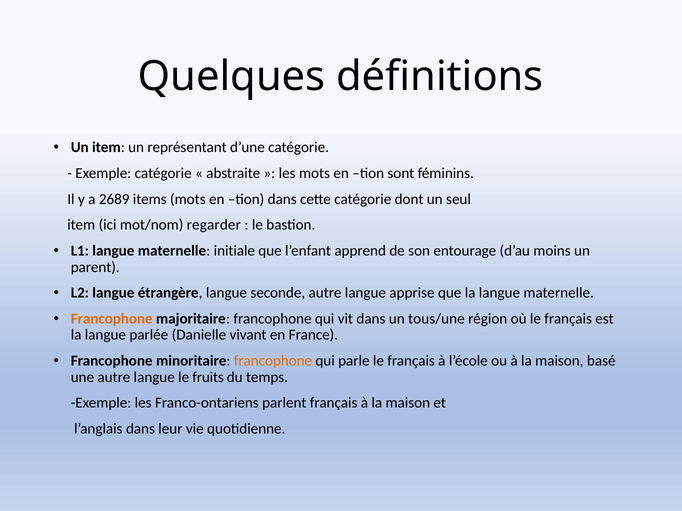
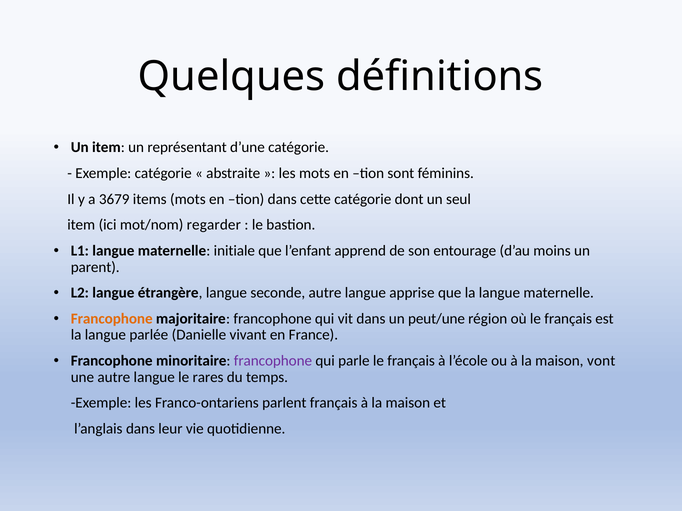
2689: 2689 -> 3679 (114, 199)
tous/une: tous/une -> peut/une (437, 319)
francophone colour: orange -> purple (273, 361)
basé: basé -> vont (601, 361)
fruits: fruits -> rares (208, 378)
